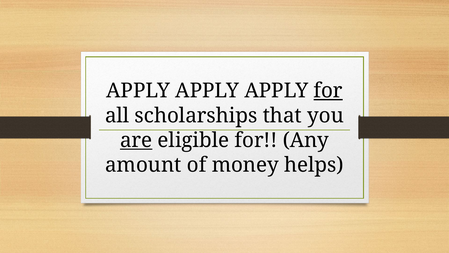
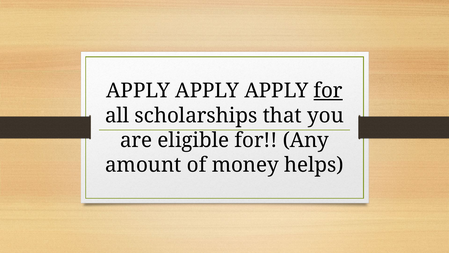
are underline: present -> none (136, 140)
